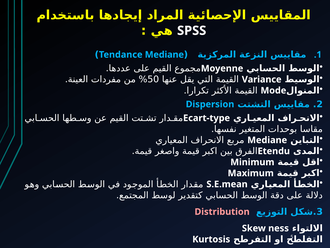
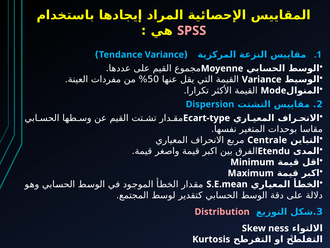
SPSS colour: white -> pink (192, 31)
Tendance Mediane: Mediane -> Variance (164, 55)
Mediane: Mediane -> Centrale (267, 140)
